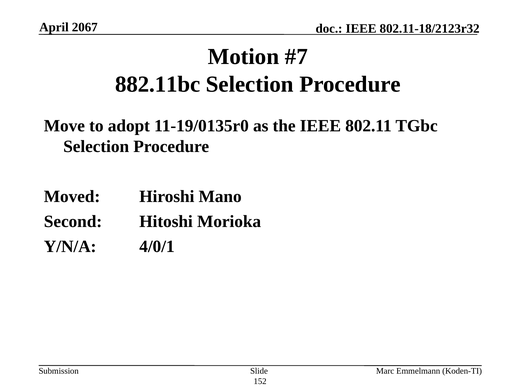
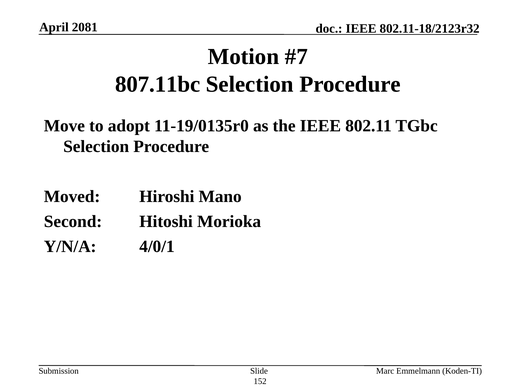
2067: 2067 -> 2081 (85, 27)
882.11bc: 882.11bc -> 807.11bc (158, 84)
